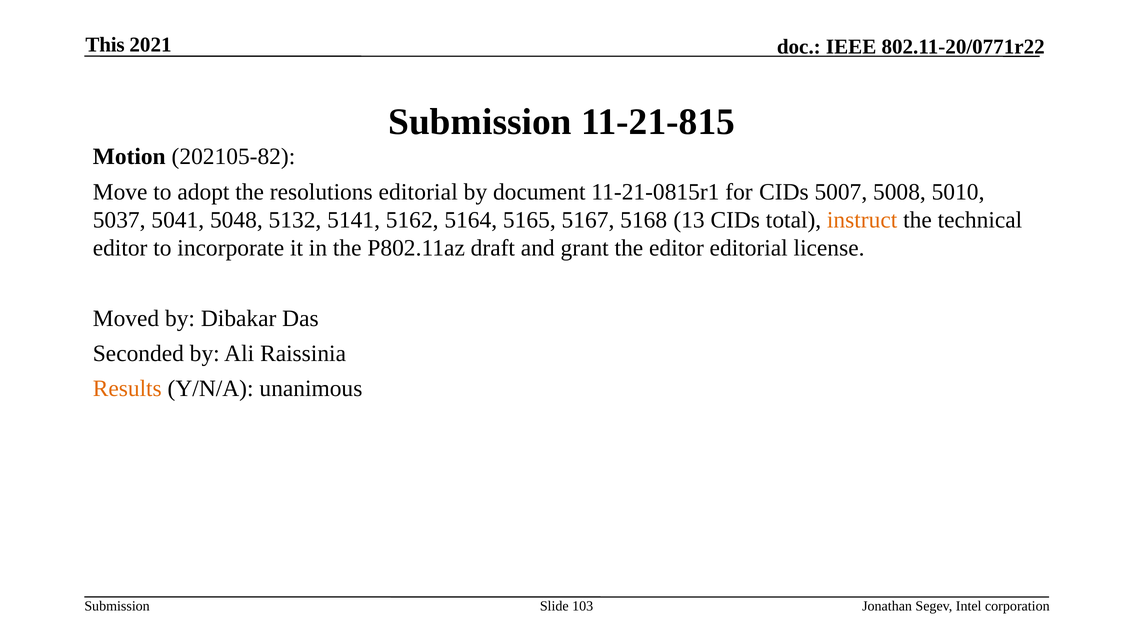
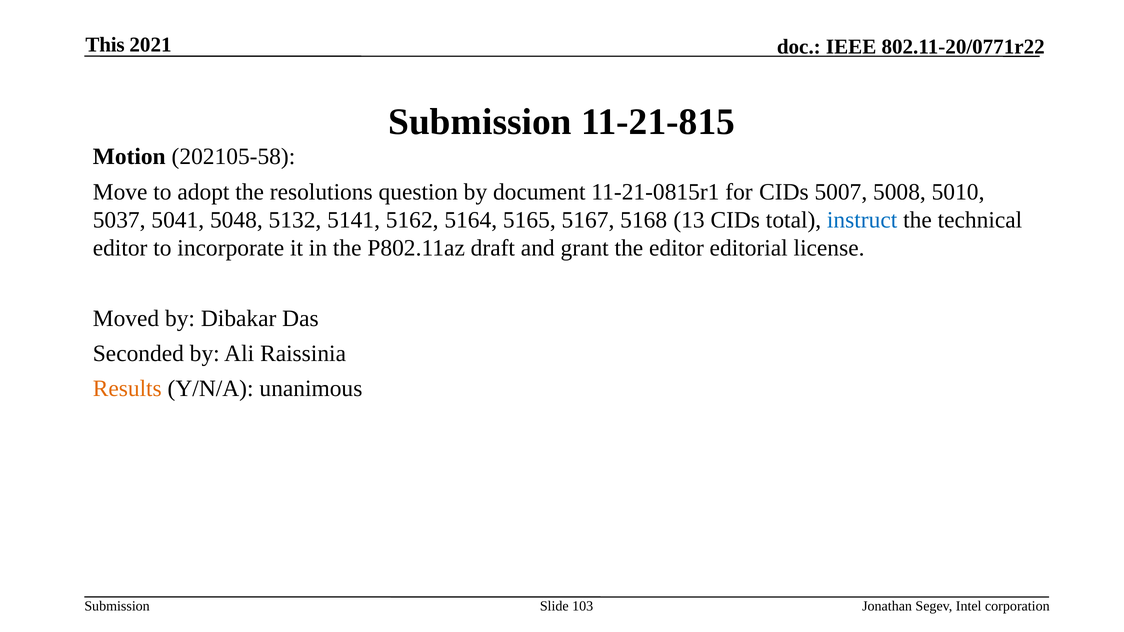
202105-82: 202105-82 -> 202105-58 (233, 157)
resolutions editorial: editorial -> question (418, 192)
instruct colour: orange -> blue (862, 220)
